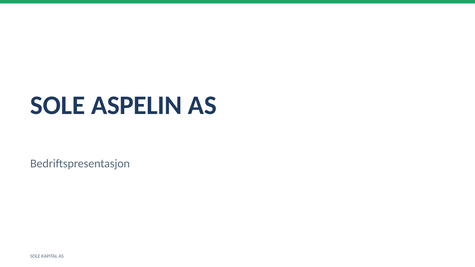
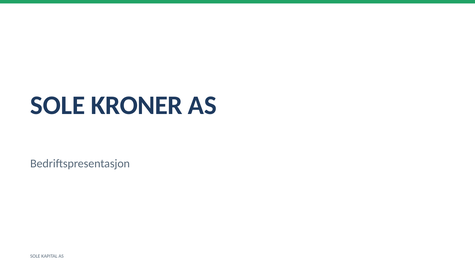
ASPELIN: ASPELIN -> KRONER (137, 105)
